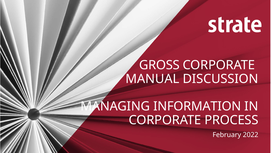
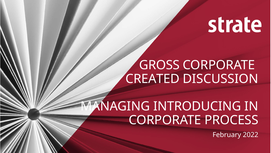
MANUAL: MANUAL -> CREATED (153, 79)
INFORMATION: INFORMATION -> INTRODUCING (197, 106)
